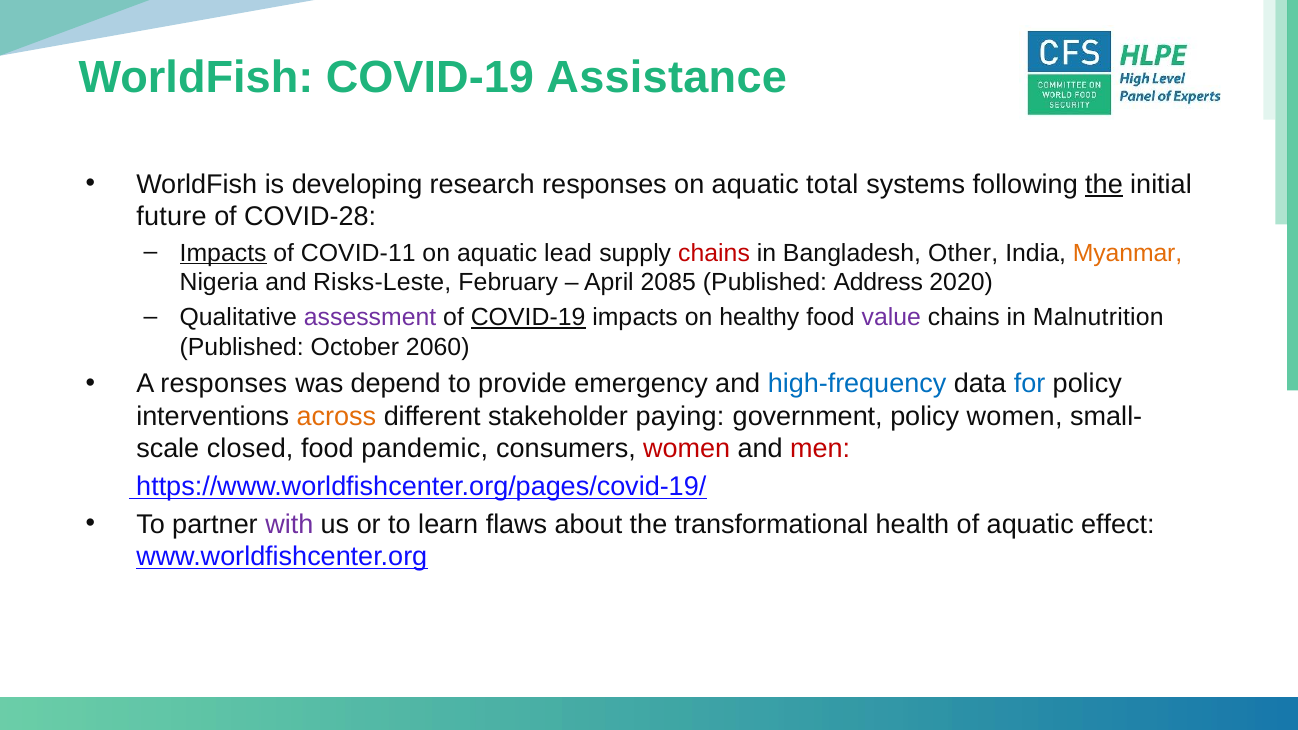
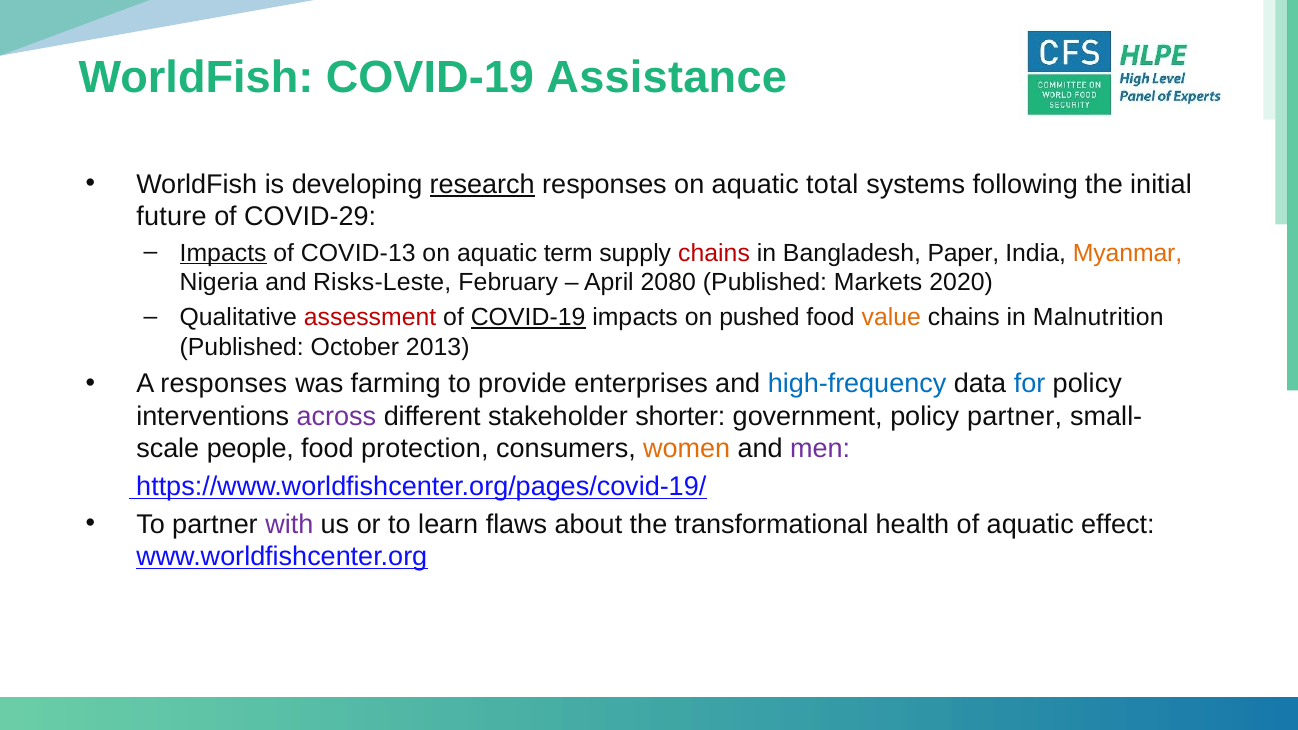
research underline: none -> present (482, 185)
the underline: present -> none (1104, 185)
COVID-28: COVID-28 -> COVID-29 (310, 217)
COVID-11: COVID-11 -> COVID-13 (358, 253)
lead: lead -> term (568, 253)
Other: Other -> Paper (963, 253)
2085: 2085 -> 2080 (668, 283)
Address: Address -> Markets (878, 283)
assessment colour: purple -> red (370, 317)
healthy: healthy -> pushed (760, 317)
value colour: purple -> orange (891, 317)
2060: 2060 -> 2013 (438, 347)
depend: depend -> farming (396, 384)
emergency: emergency -> enterprises (641, 384)
across colour: orange -> purple (336, 416)
paying: paying -> shorter (680, 416)
policy women: women -> partner (1015, 416)
closed: closed -> people (250, 449)
pandemic: pandemic -> protection (425, 449)
women colour: red -> orange (687, 449)
men colour: red -> purple (820, 449)
